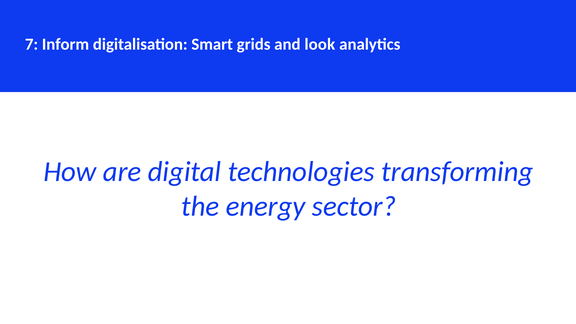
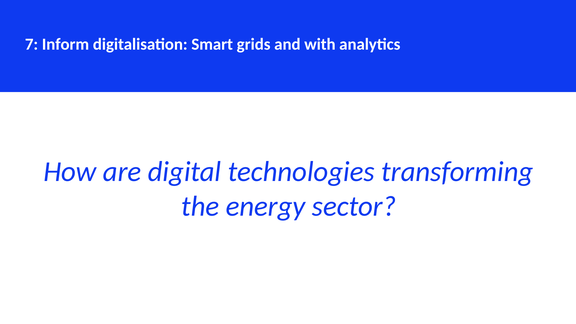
look: look -> with (320, 44)
